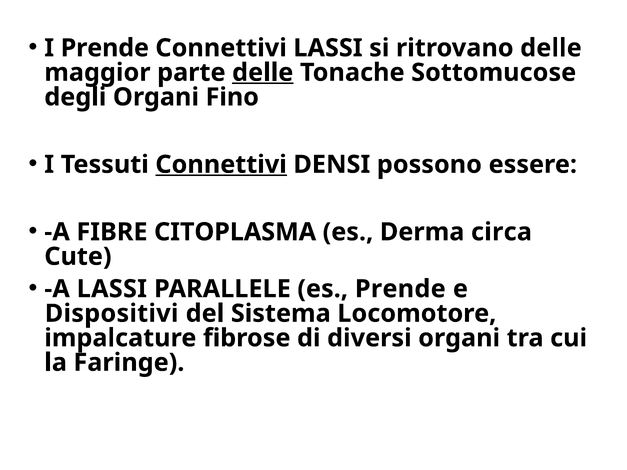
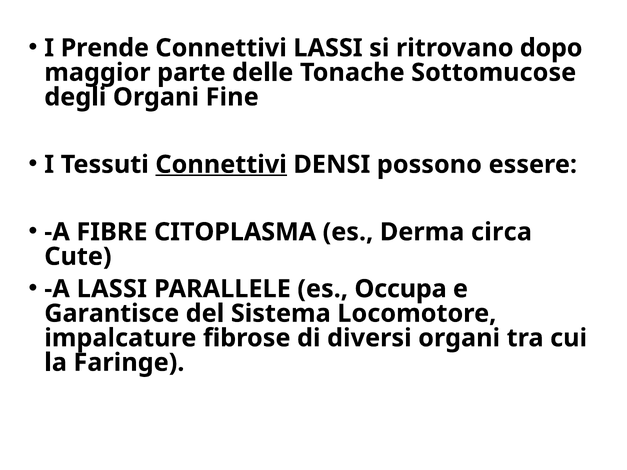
ritrovano delle: delle -> dopo (551, 48)
delle underline: present -> none (263, 73)
Fino: Fino -> Fine (232, 97)
es Prende: Prende -> Occupa (401, 289)
Dispositivi: Dispositivi -> Garantisce (112, 314)
